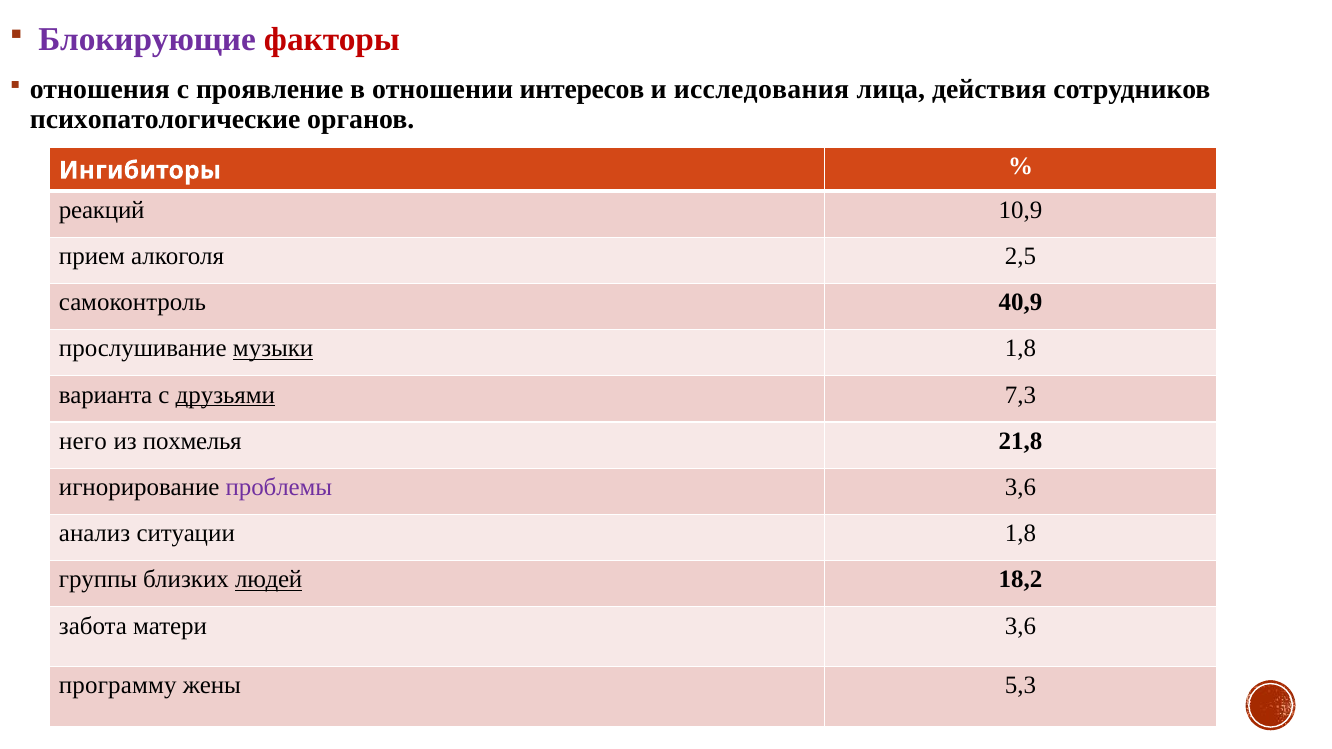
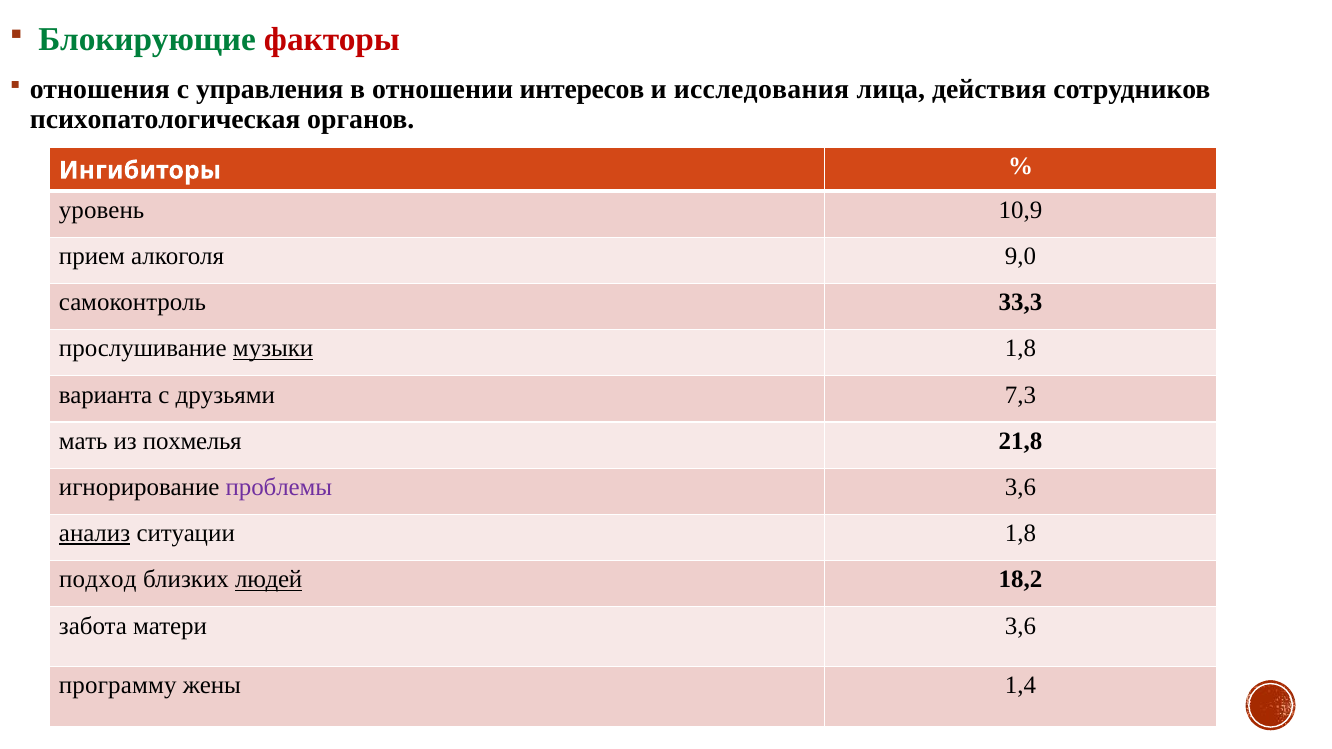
Блокирующие colour: purple -> green (147, 39)
проявление: проявление -> управления (270, 89)
психопатологические: психопатологические -> психопатологическая (165, 119)
реакций: реакций -> уровень (102, 210)
2,5: 2,5 -> 9,0 (1021, 256)
40,9: 40,9 -> 33,3 (1021, 303)
друзьями underline: present -> none (225, 395)
него: него -> мать (83, 441)
анализ underline: none -> present (95, 534)
группы: группы -> подход (98, 580)
5,3: 5,3 -> 1,4 (1021, 686)
